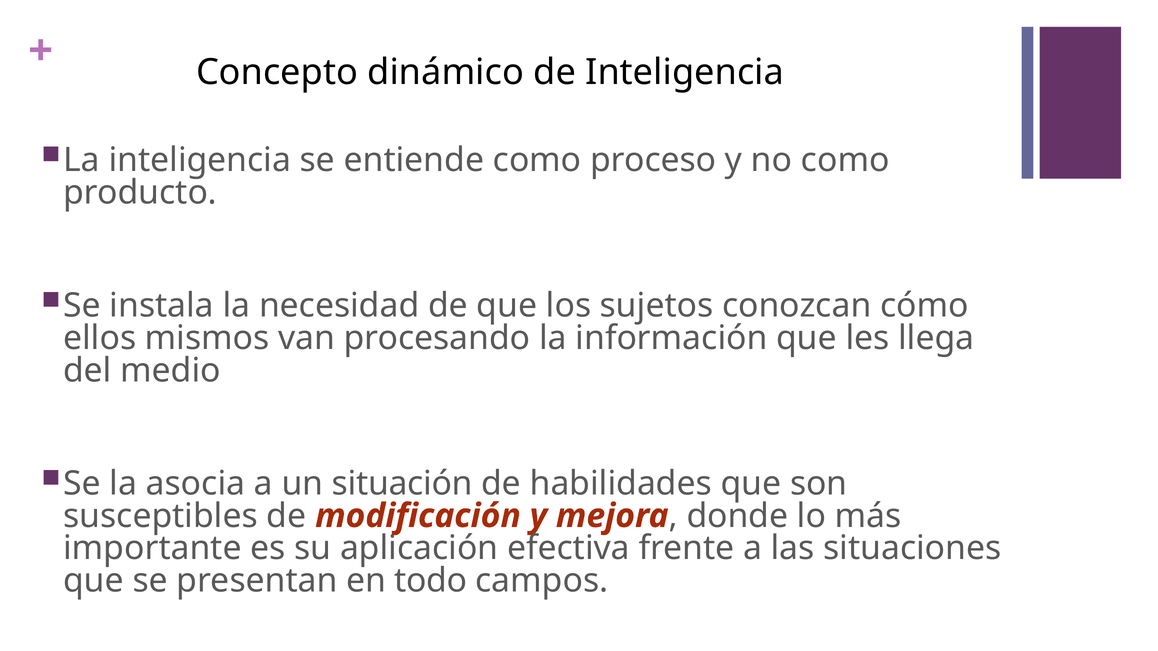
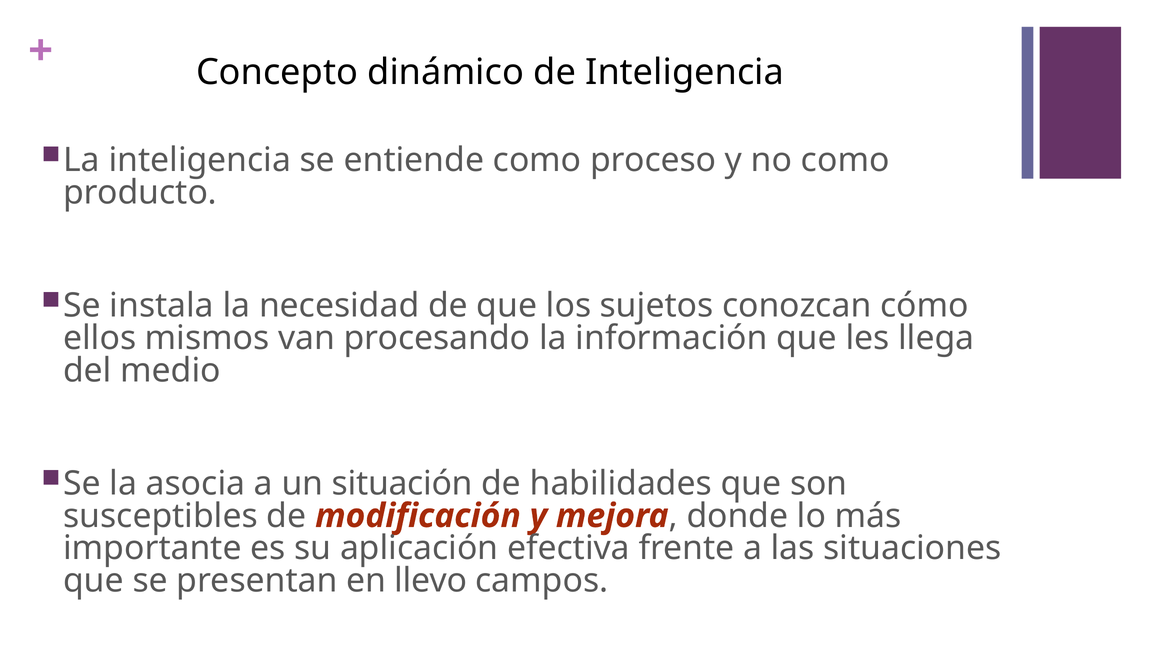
todo: todo -> llevo (431, 581)
